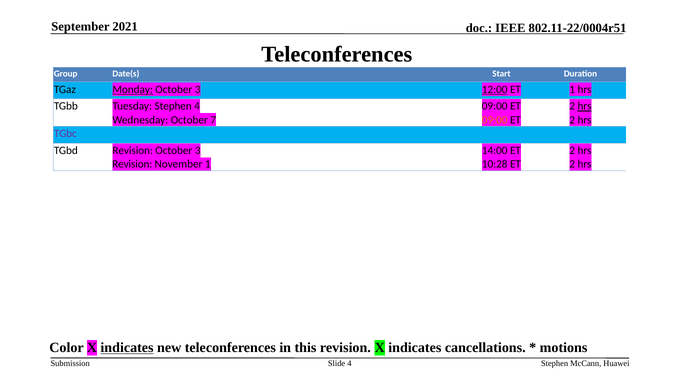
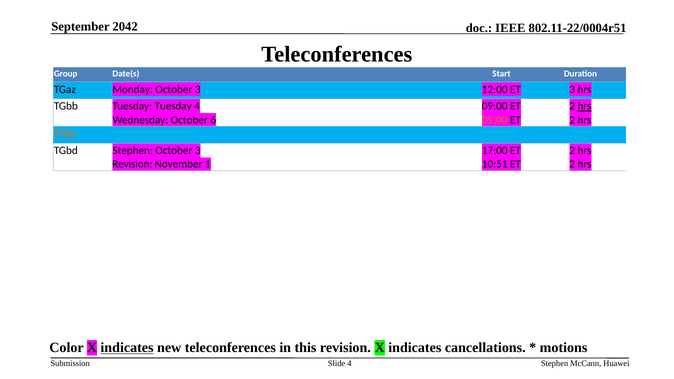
2021: 2021 -> 2042 (125, 27)
Monday underline: present -> none (133, 89)
12:00 underline: present -> none (495, 89)
ET 1: 1 -> 3 (572, 89)
Tuesday Stephen: Stephen -> Tuesday (173, 106)
7: 7 -> 6 (213, 120)
TGbc colour: purple -> orange (65, 134)
TGbd Revision: Revision -> Stephen (133, 151)
14:00: 14:00 -> 17:00 (495, 151)
10:28: 10:28 -> 10:51 (495, 164)
